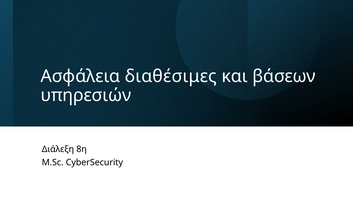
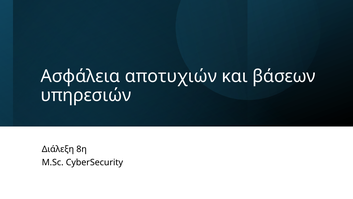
διαθέσιμες: διαθέσιμες -> αποτυχιών (171, 76)
